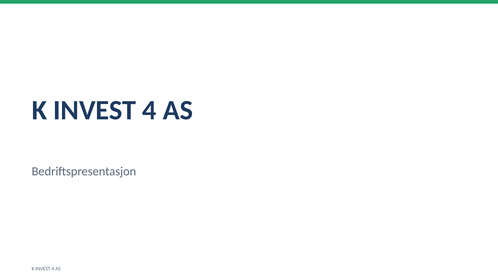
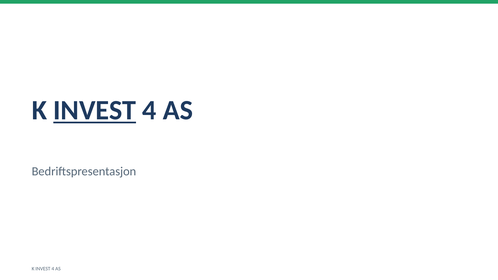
INVEST underline: none -> present (95, 110)
